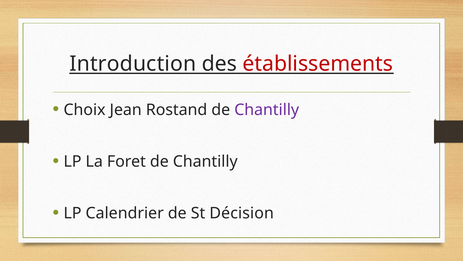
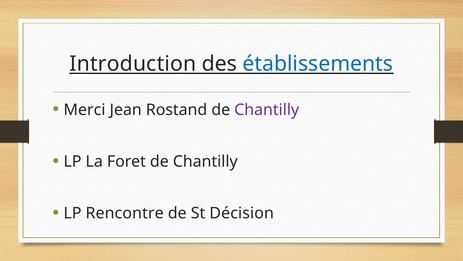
établissements colour: red -> blue (318, 64)
Choix: Choix -> Merci (84, 110)
Calendrier: Calendrier -> Rencontre (125, 213)
